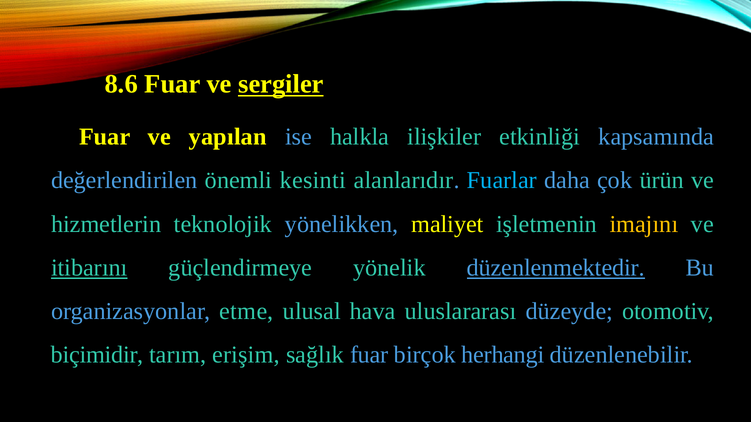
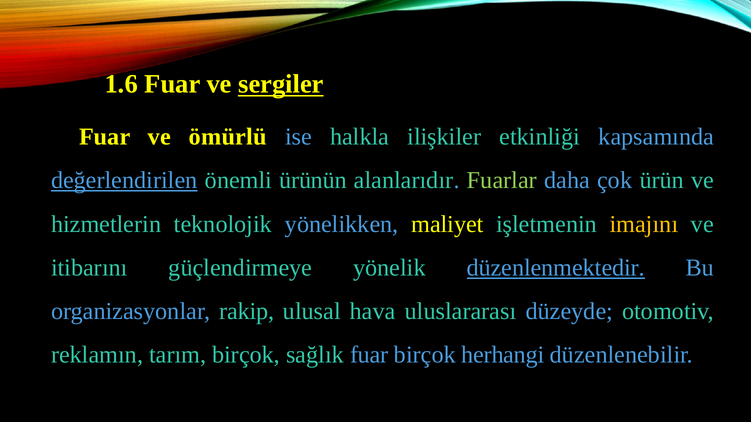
8.6: 8.6 -> 1.6 (121, 84)
yapılan: yapılan -> ömürlü (228, 137)
değerlendirilen underline: none -> present (124, 181)
kesinti: kesinti -> ürünün (313, 181)
Fuarlar colour: light blue -> light green (502, 181)
itibarını underline: present -> none (89, 268)
etme: etme -> rakip (247, 312)
biçimidir: biçimidir -> reklamın (97, 355)
tarım erişim: erişim -> birçok (246, 355)
